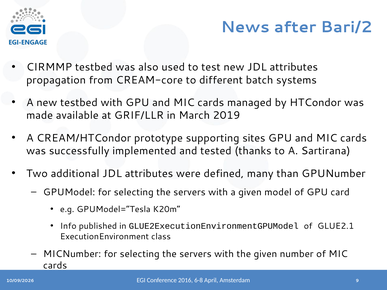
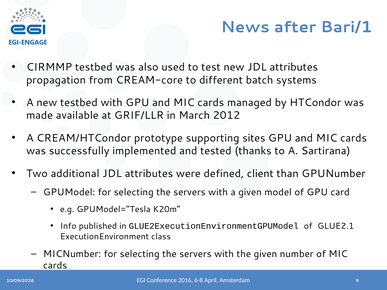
Bari/2: Bari/2 -> Bari/1 (346, 27)
2019: 2019 -> 2012 (227, 116)
many: many -> client (260, 174)
